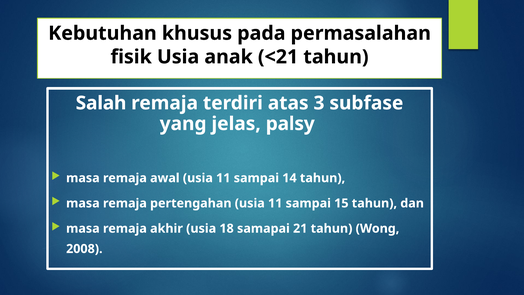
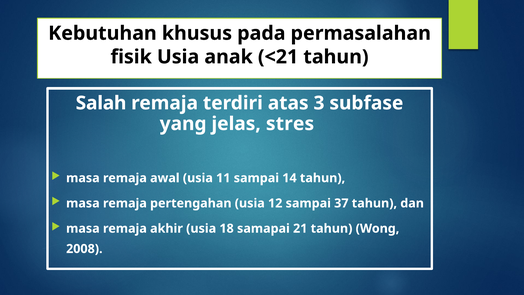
palsy: palsy -> stres (290, 124)
pertengahan usia 11: 11 -> 12 (275, 203)
15: 15 -> 37 (341, 203)
